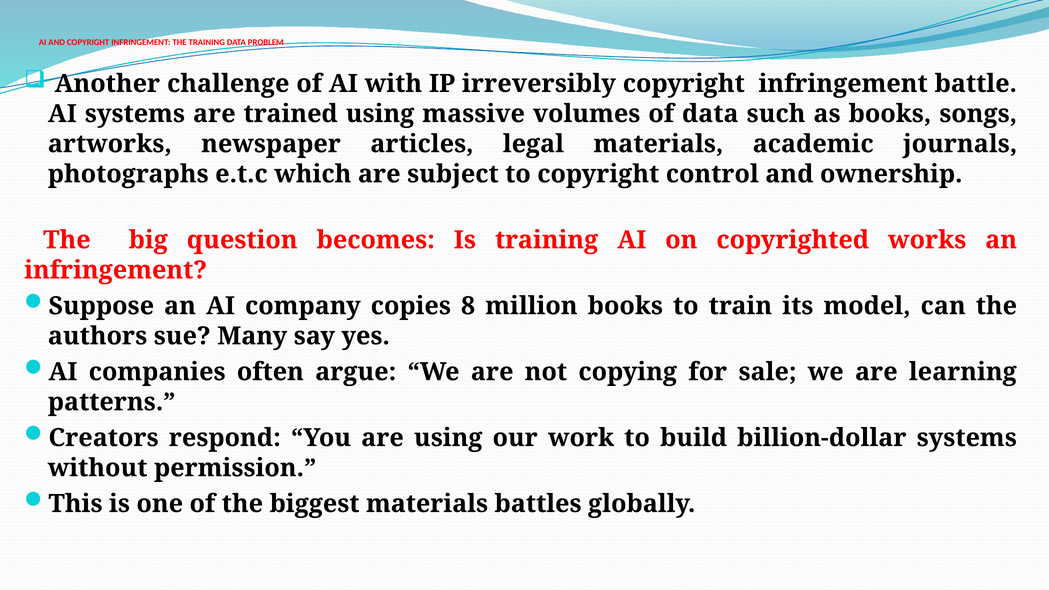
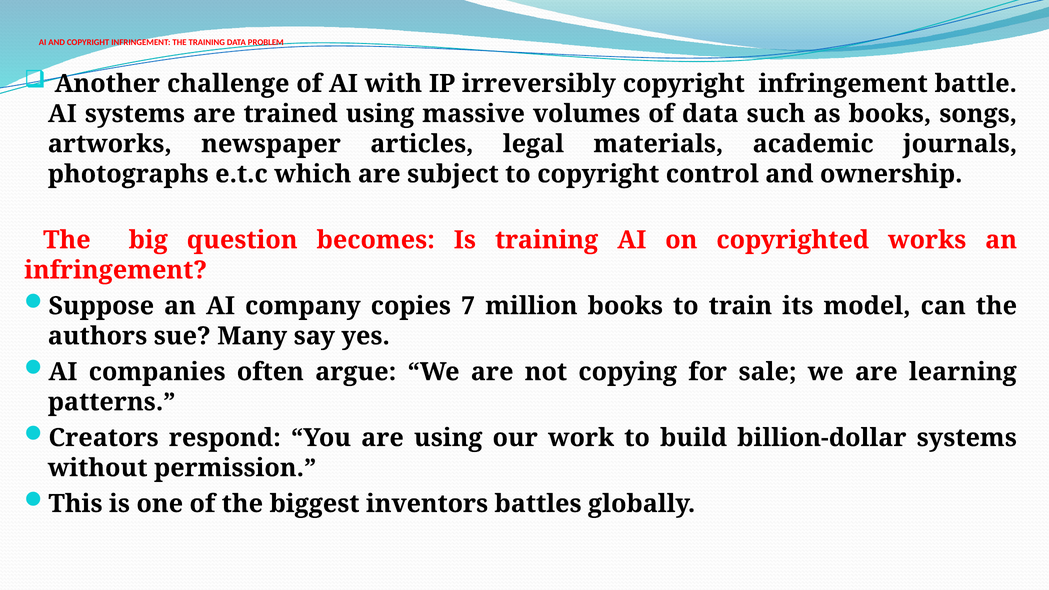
8: 8 -> 7 (468, 306)
biggest materials: materials -> inventors (427, 504)
